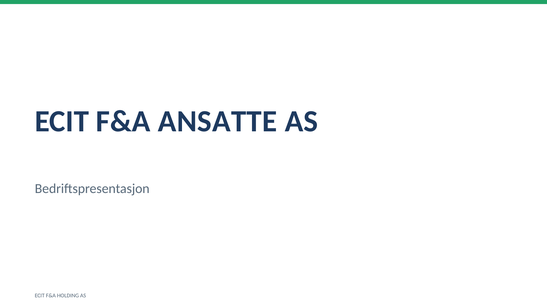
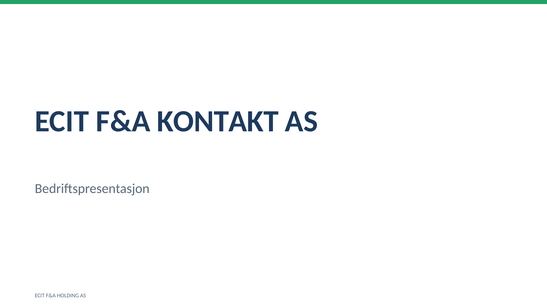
ANSATTE: ANSATTE -> KONTAKT (218, 121)
